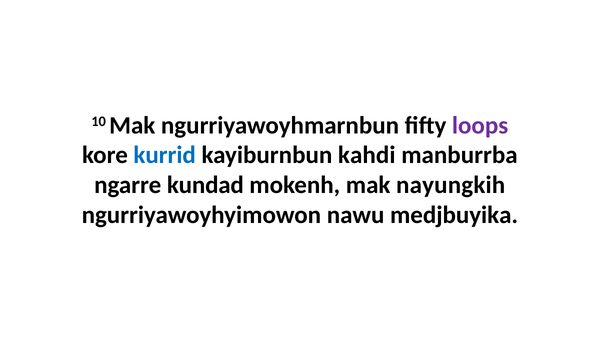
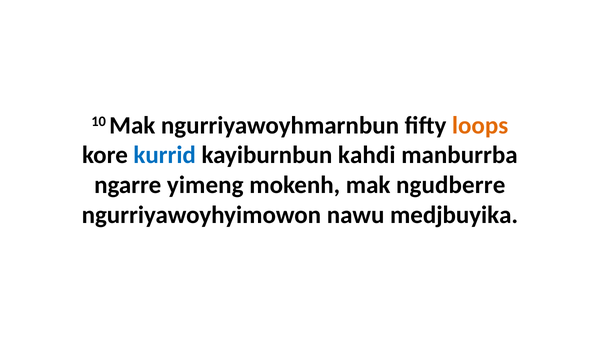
loops colour: purple -> orange (480, 125)
kundad: kundad -> yimeng (205, 185)
nayungkih: nayungkih -> ngudberre (451, 185)
